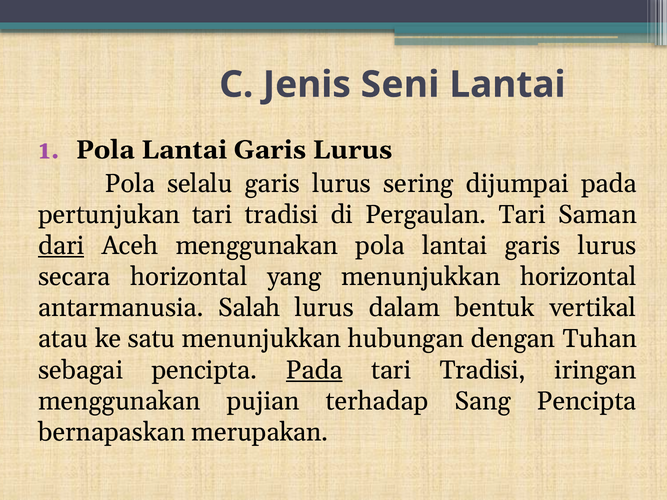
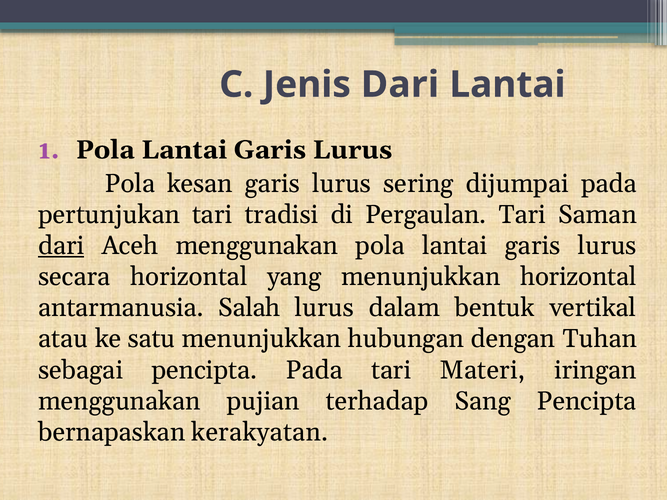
Jenis Seni: Seni -> Dari (400, 85)
selalu: selalu -> kesan (200, 184)
Pada underline: present -> none (314, 370)
Tradisi: Tradisi -> Materi (482, 370)
merupakan: merupakan -> kerakyatan (260, 432)
